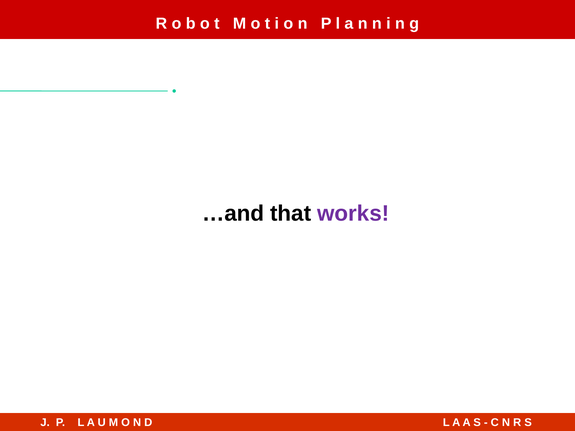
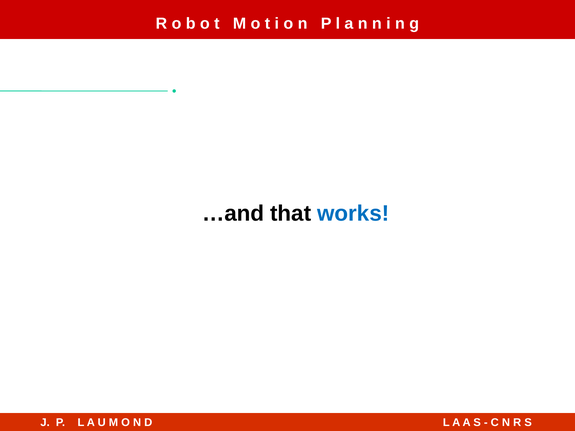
works colour: purple -> blue (353, 213)
